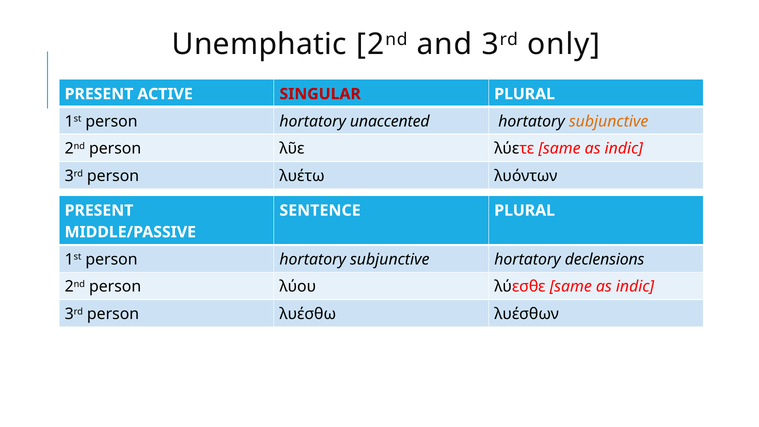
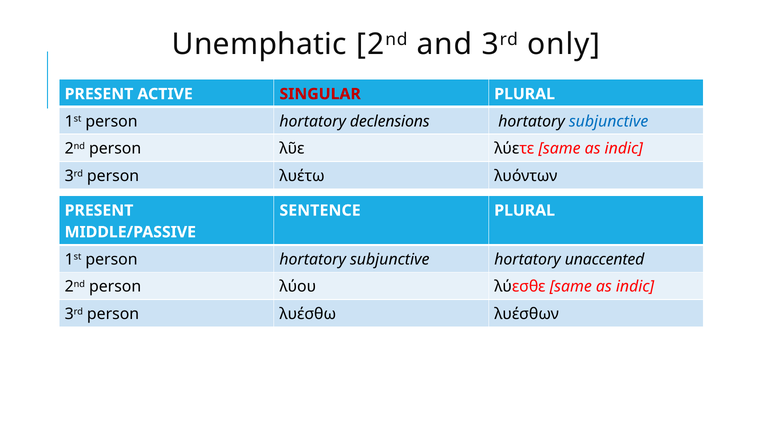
unaccented: unaccented -> declensions (390, 121)
subjunctive colour: orange -> blue (609, 121)
declensions: declensions -> unaccented (605, 259)
